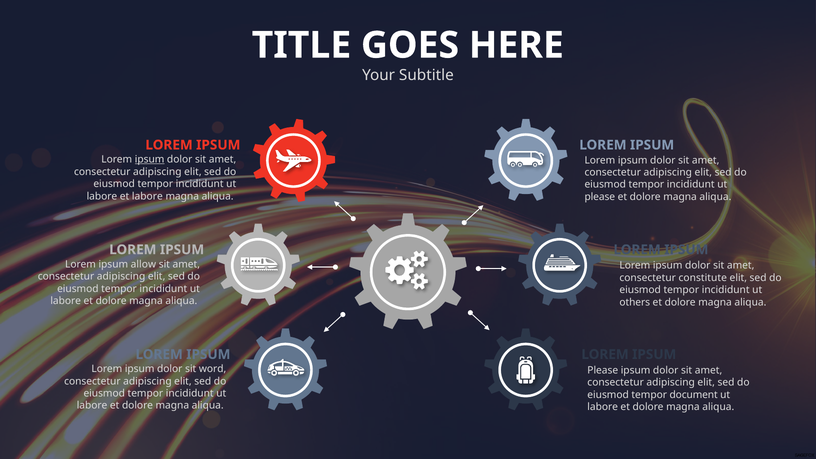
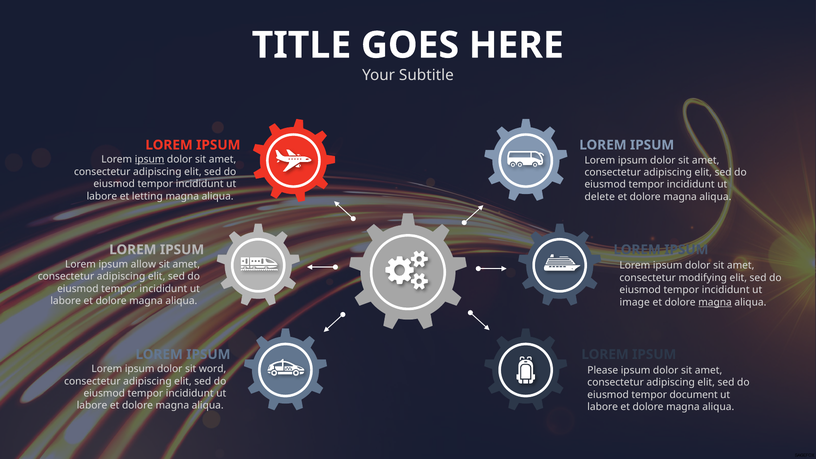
et labore: labore -> letting (147, 196)
please: please -> delete (600, 197)
constitute: constitute -> modifying (703, 278)
others: others -> image (635, 302)
magna underline: none -> present (715, 302)
